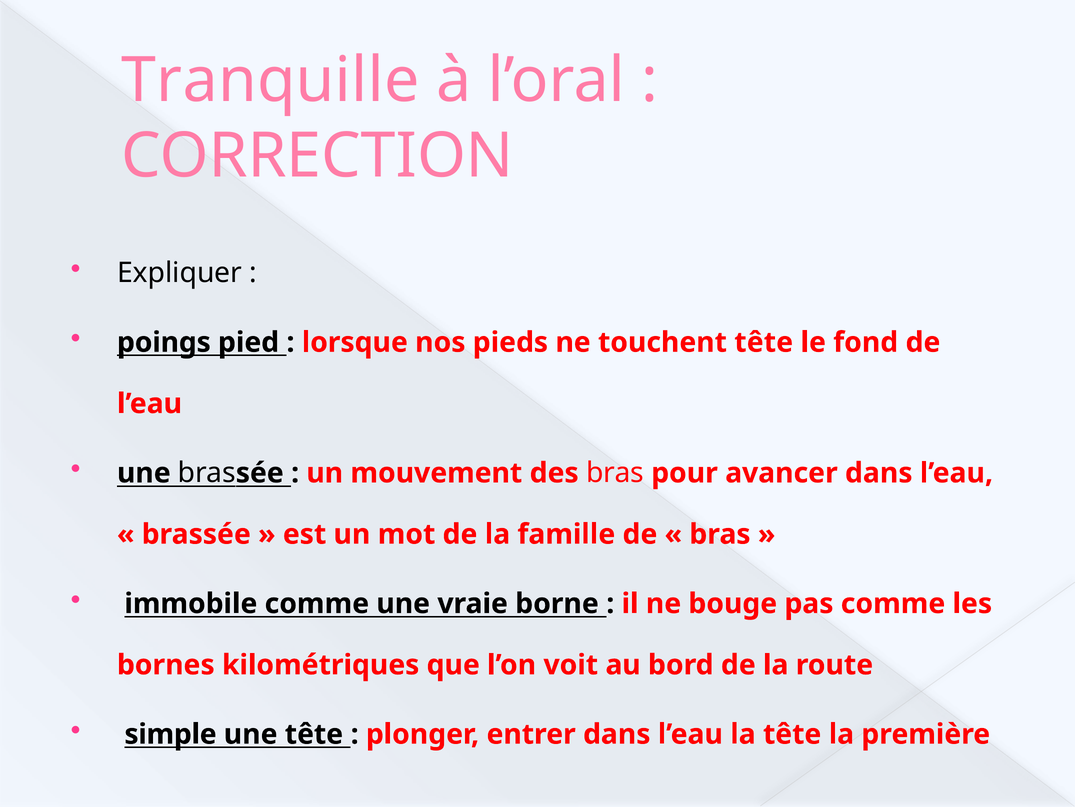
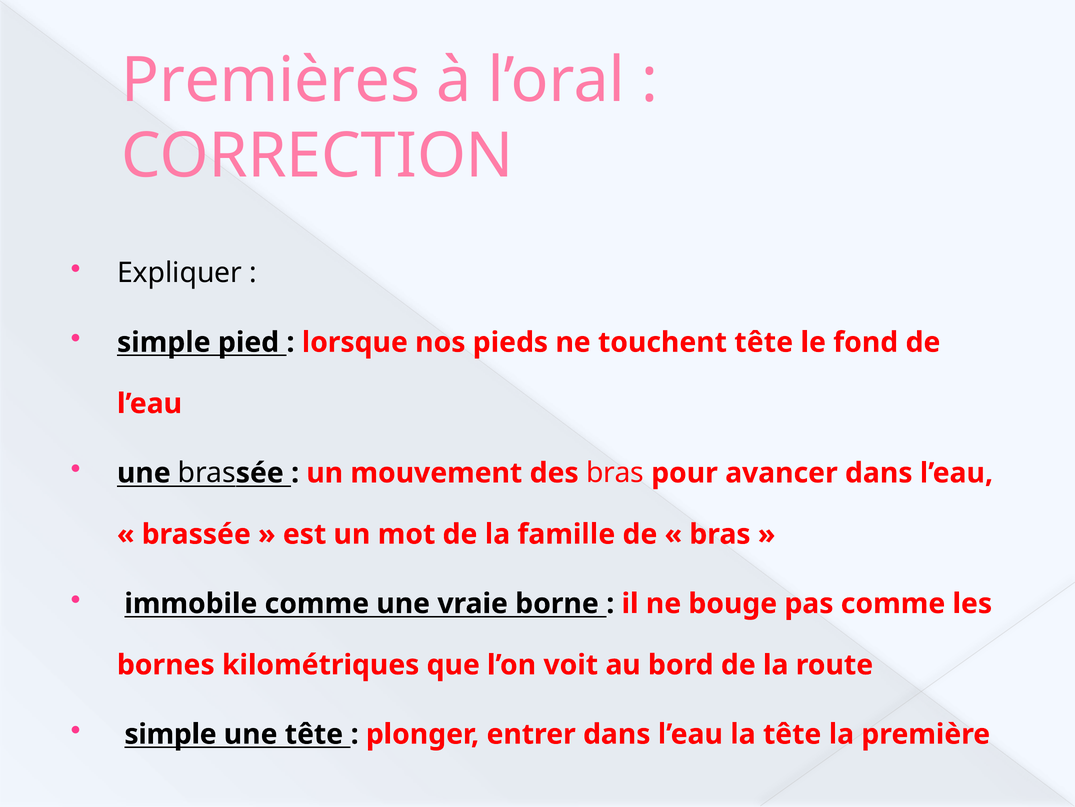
Tranquille: Tranquille -> Premières (271, 80)
poings: poings -> simple (164, 342)
